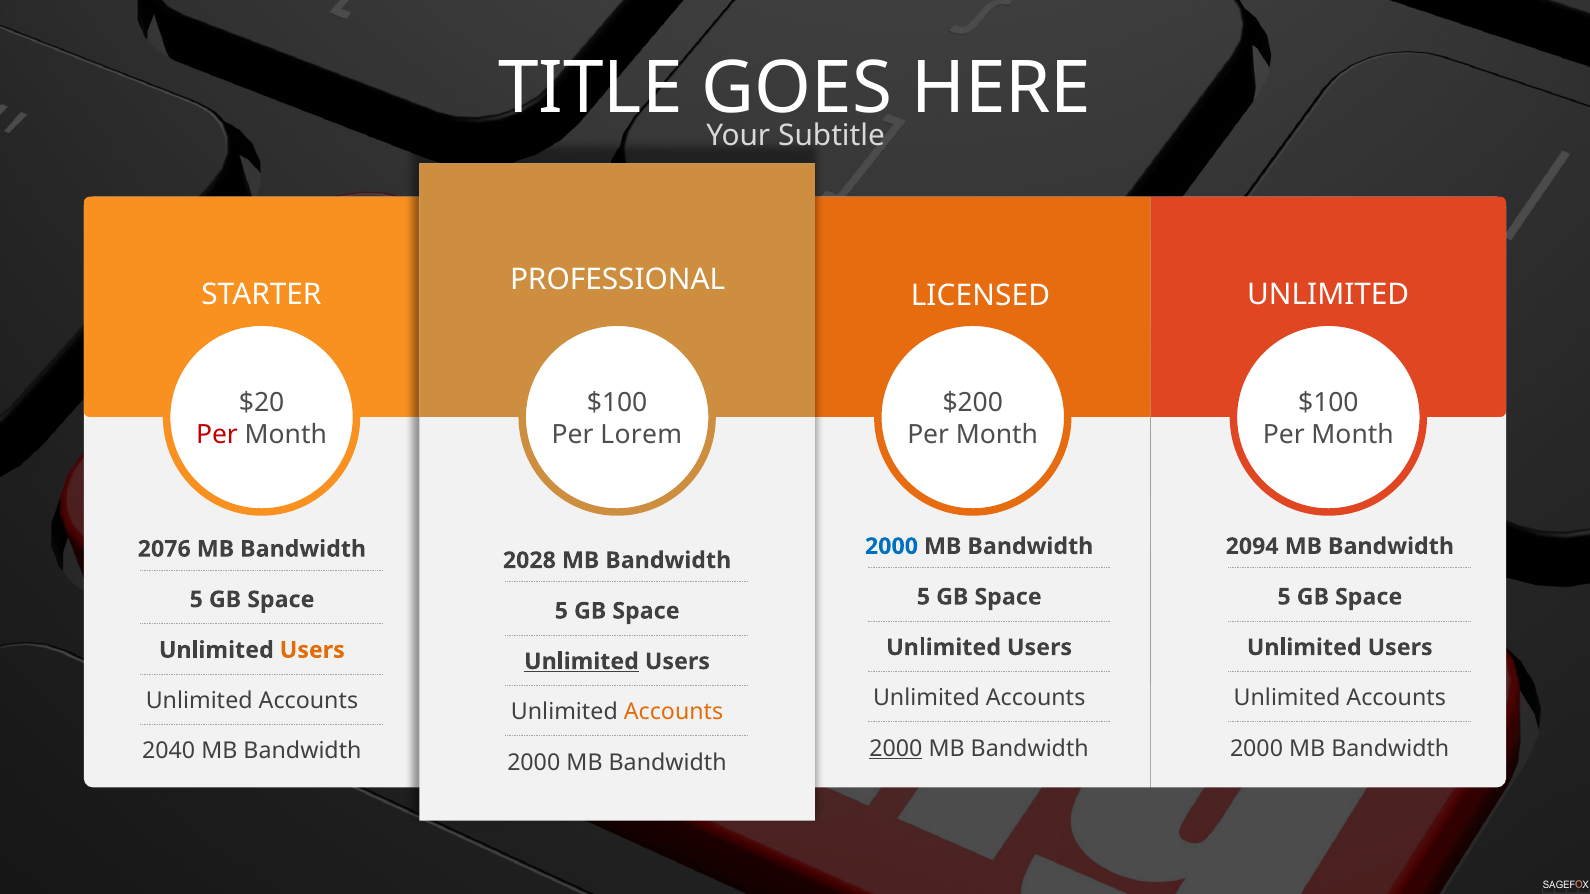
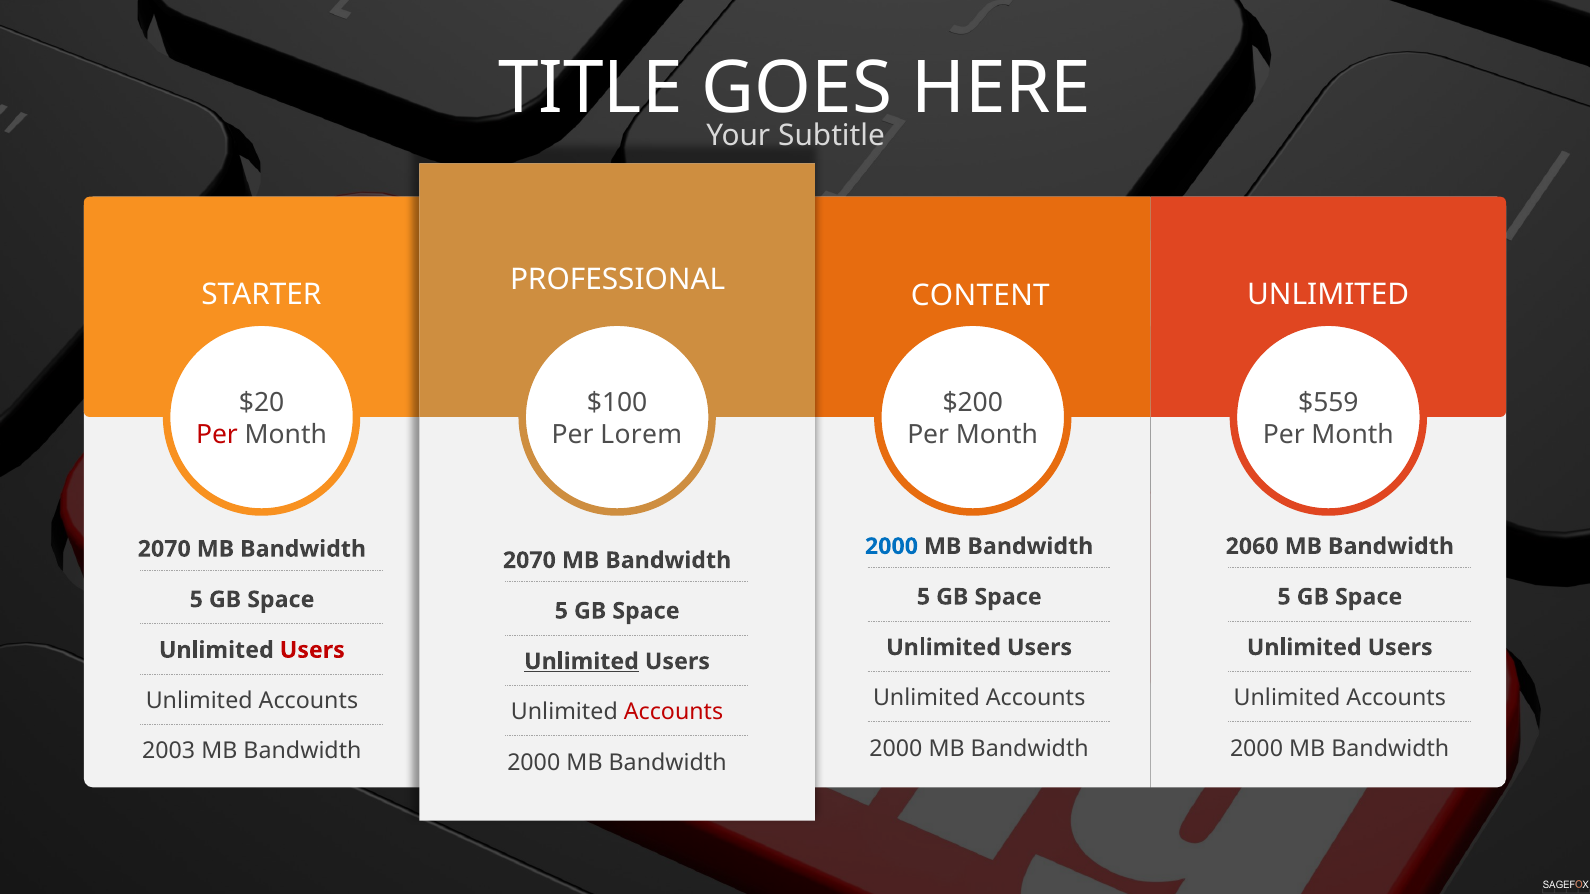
LICENSED: LICENSED -> CONTENT (980, 296)
$100: $100 -> $559 (1328, 403)
2094: 2094 -> 2060 (1252, 547)
2076: 2076 -> 2070 (164, 549)
2028: 2028 -> 2070 (529, 561)
Users colour: orange -> red (312, 650)
Accounts colour: orange -> red (674, 712)
2000 underline: present -> none (896, 749)
2040: 2040 -> 2003 (169, 752)
